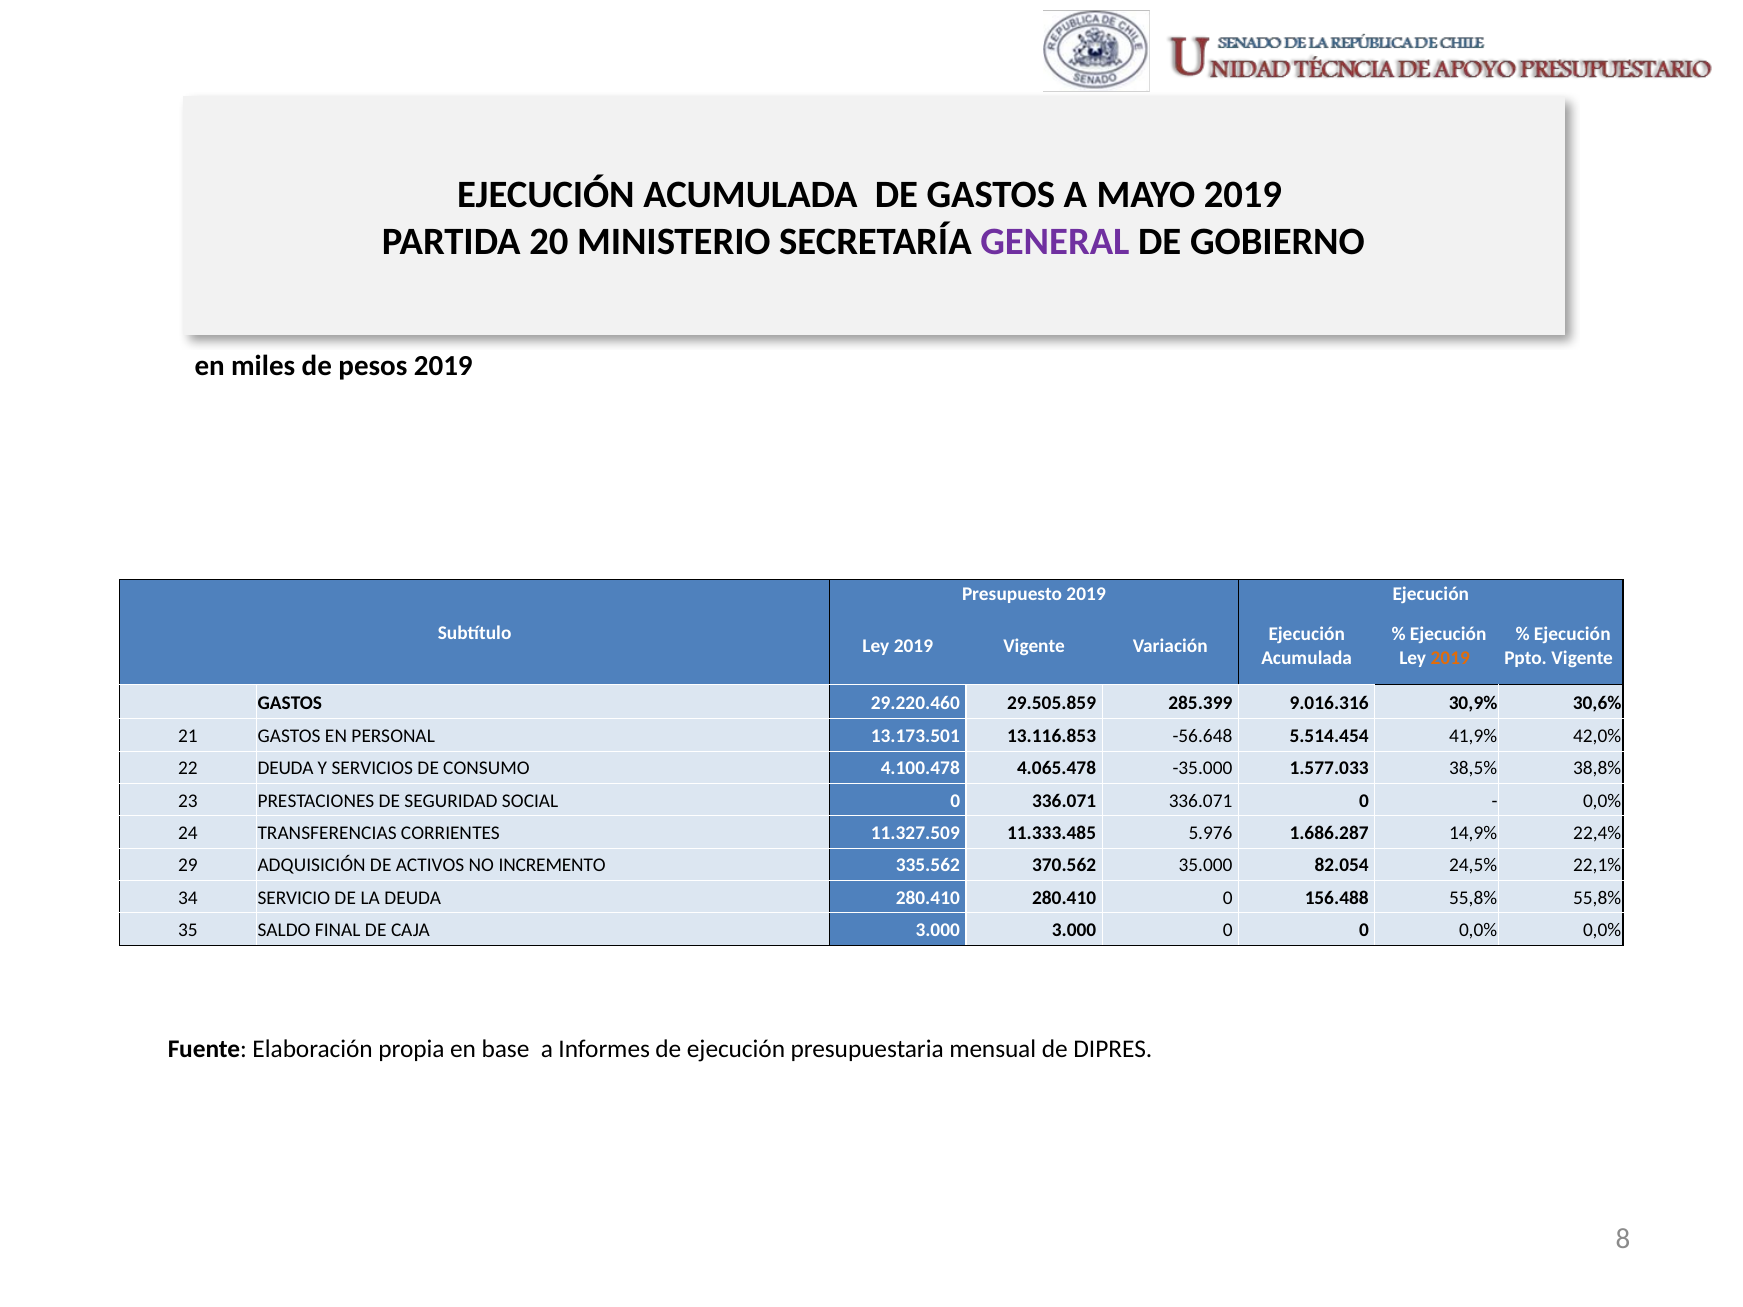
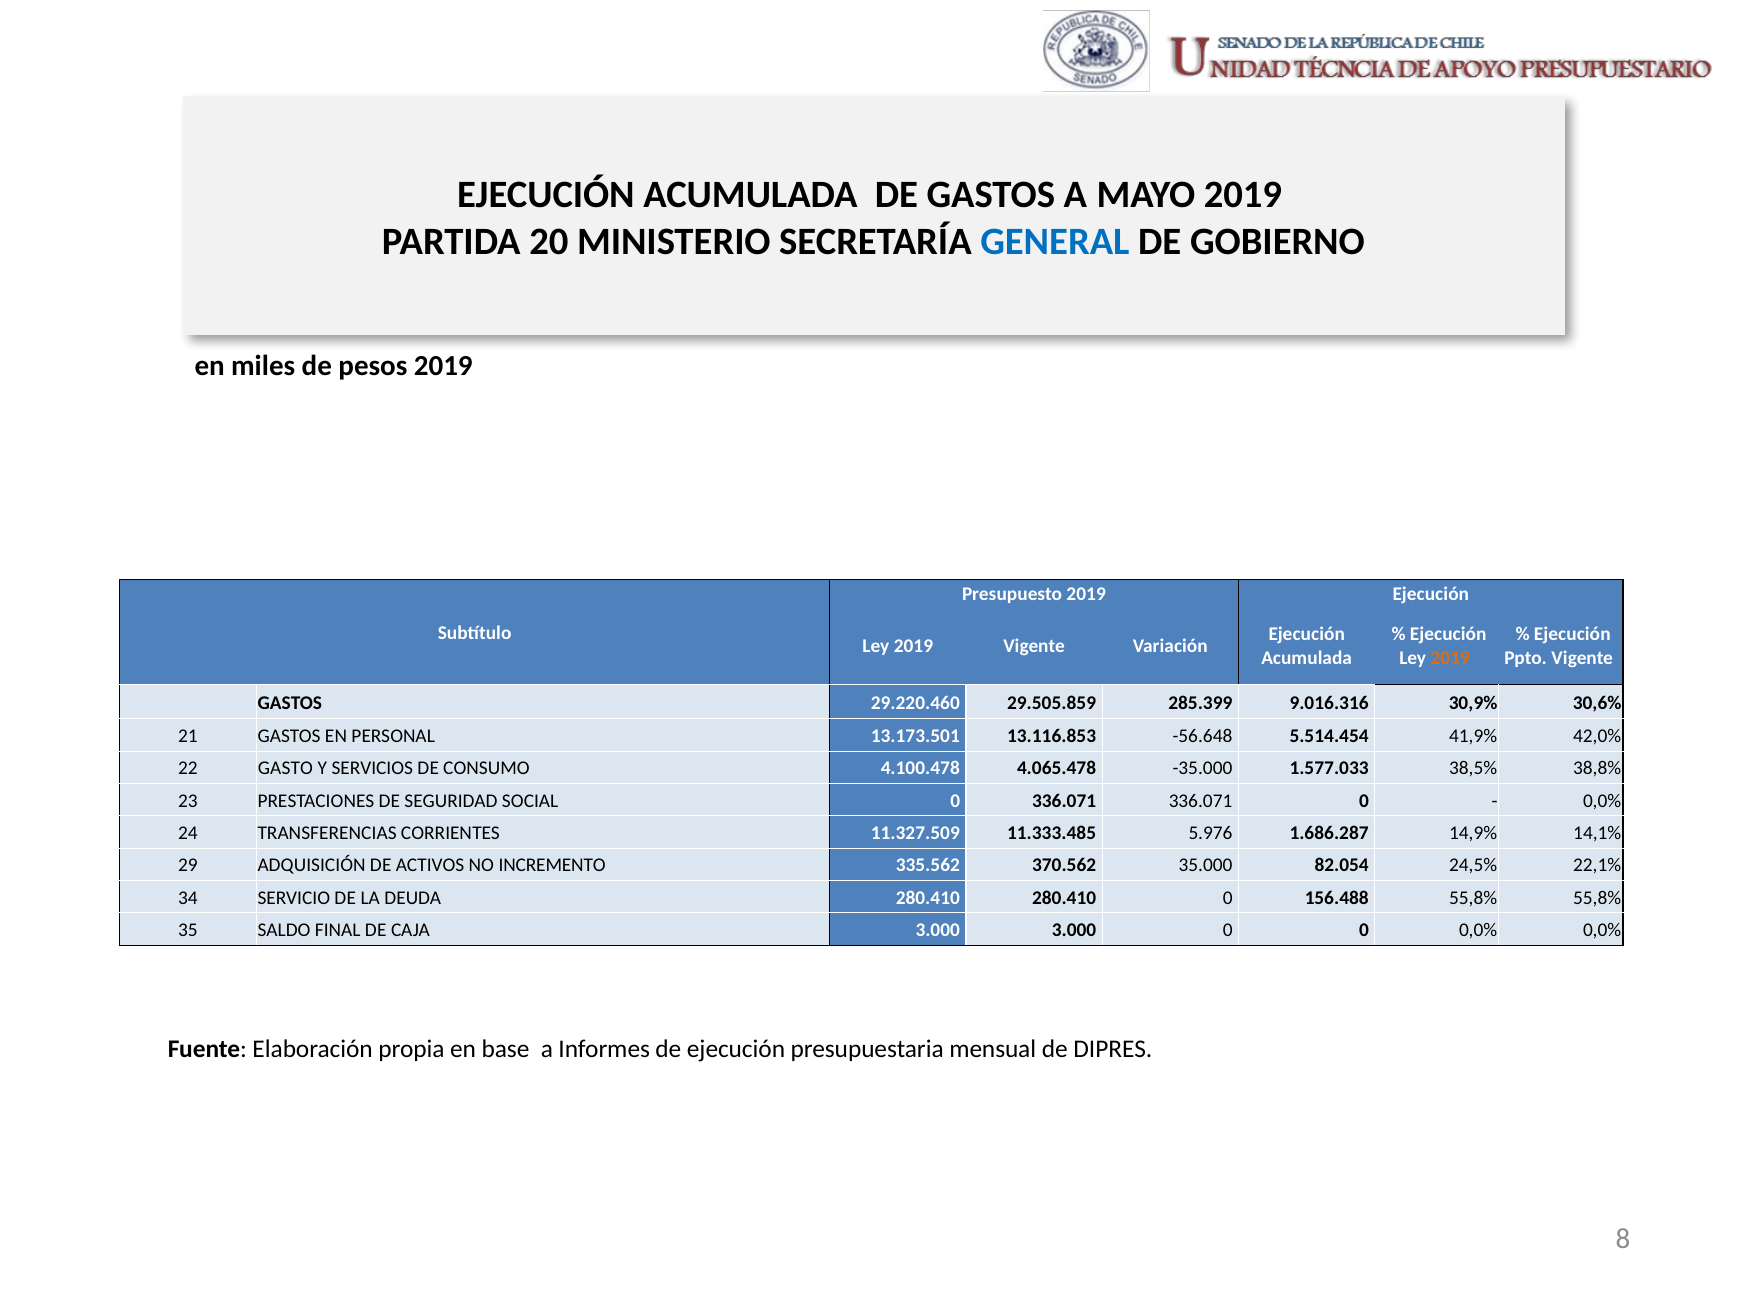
GENERAL colour: purple -> blue (1055, 242)
22 DEUDA: DEUDA -> GASTO (285, 769)
22,4%: 22,4% -> 14,1% (1597, 833)
